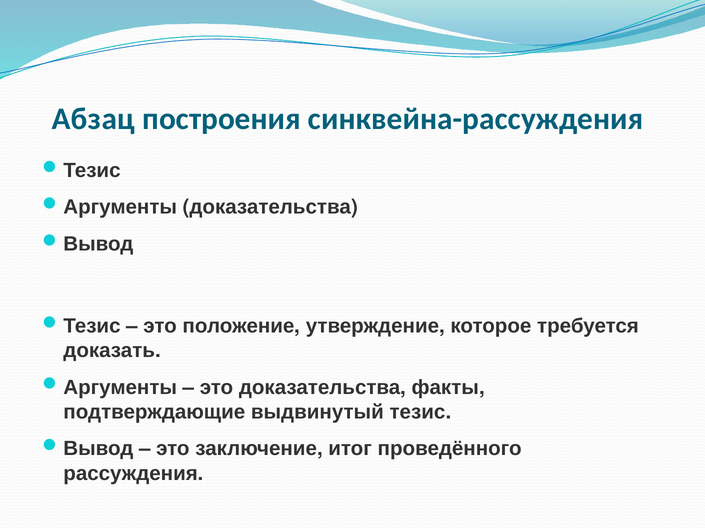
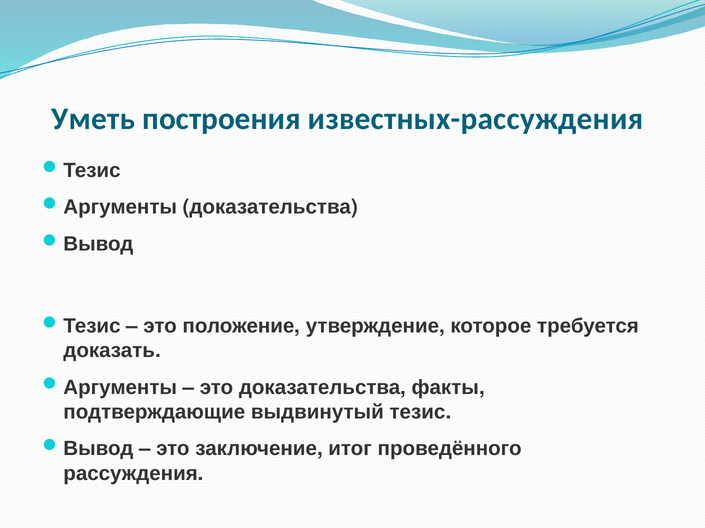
Абзац: Абзац -> Уметь (93, 119)
синквейна-рассуждения: синквейна-рассуждения -> известных-рассуждения (476, 119)
